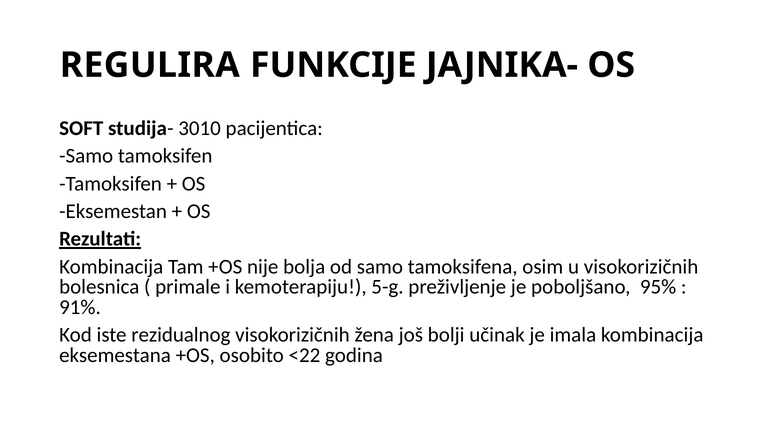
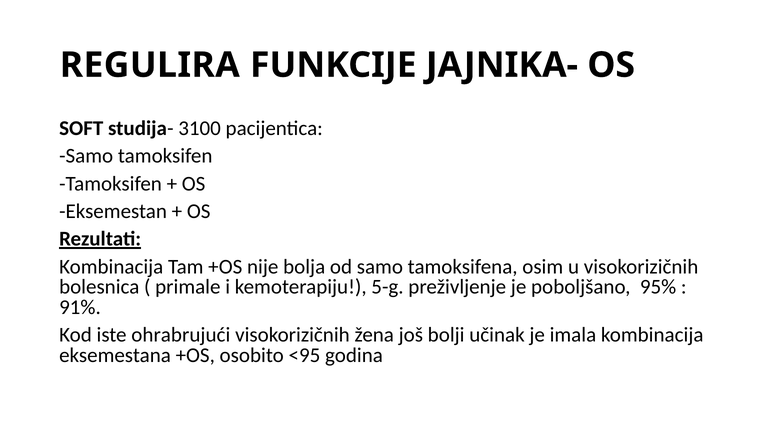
3010: 3010 -> 3100 (200, 129)
rezidualnog: rezidualnog -> ohrabrujući (181, 335)
<22: <22 -> <95 (304, 356)
